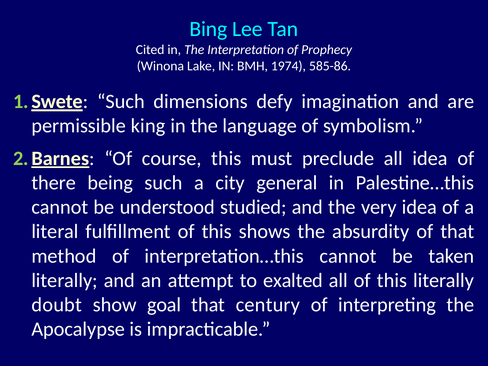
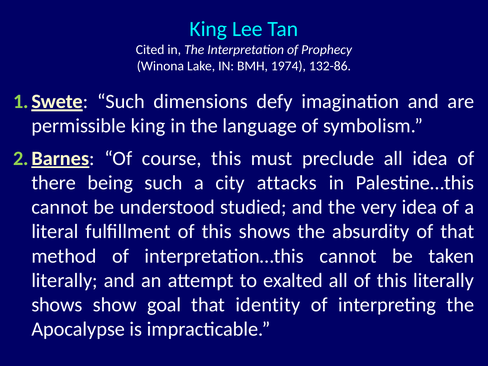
Bing: Bing -> King (208, 29)
585-86: 585-86 -> 132-86 (330, 66)
general: general -> attacks (287, 183)
doubt: doubt -> shows (57, 305)
century: century -> identity (268, 305)
